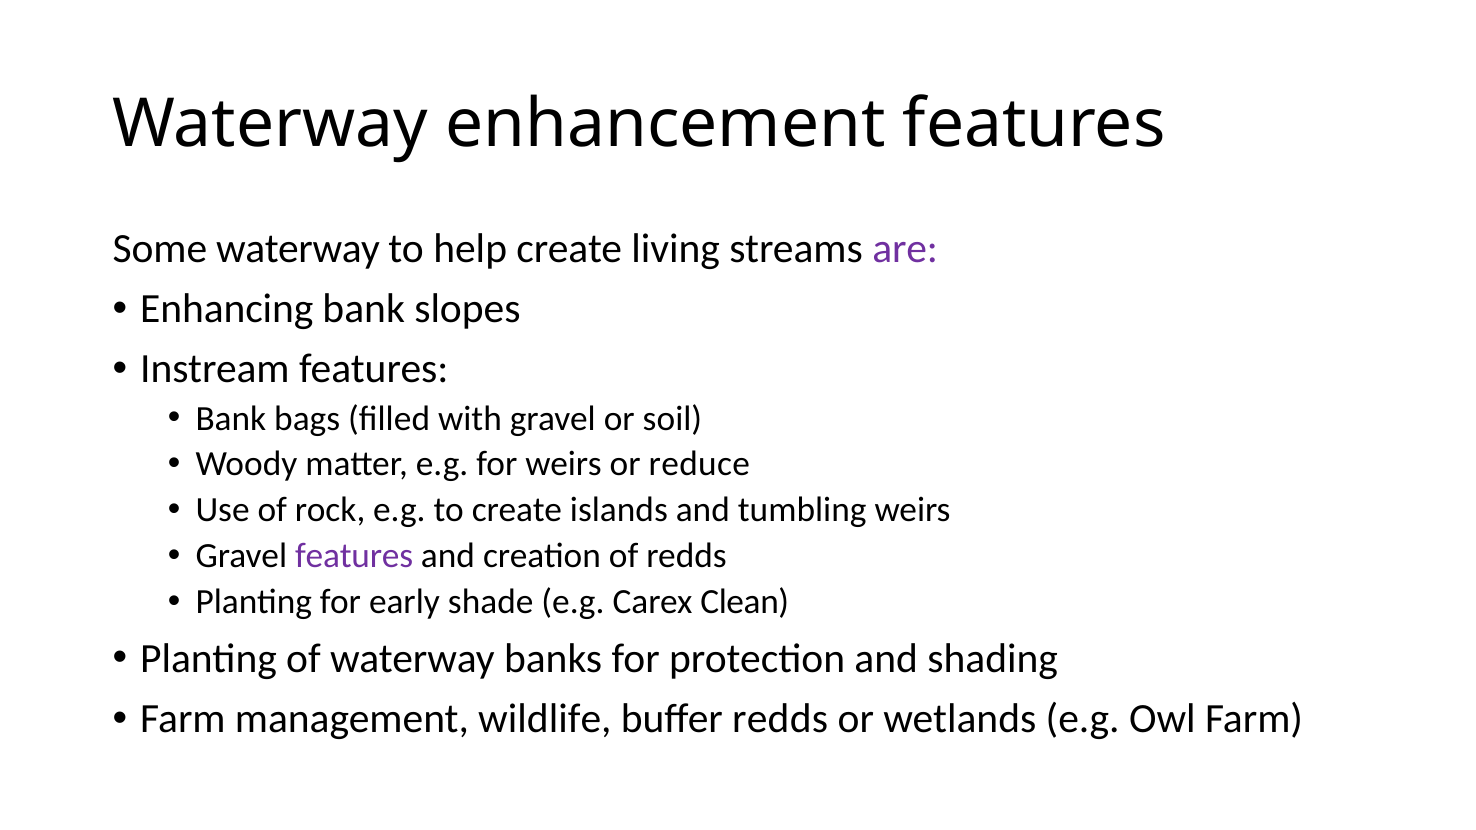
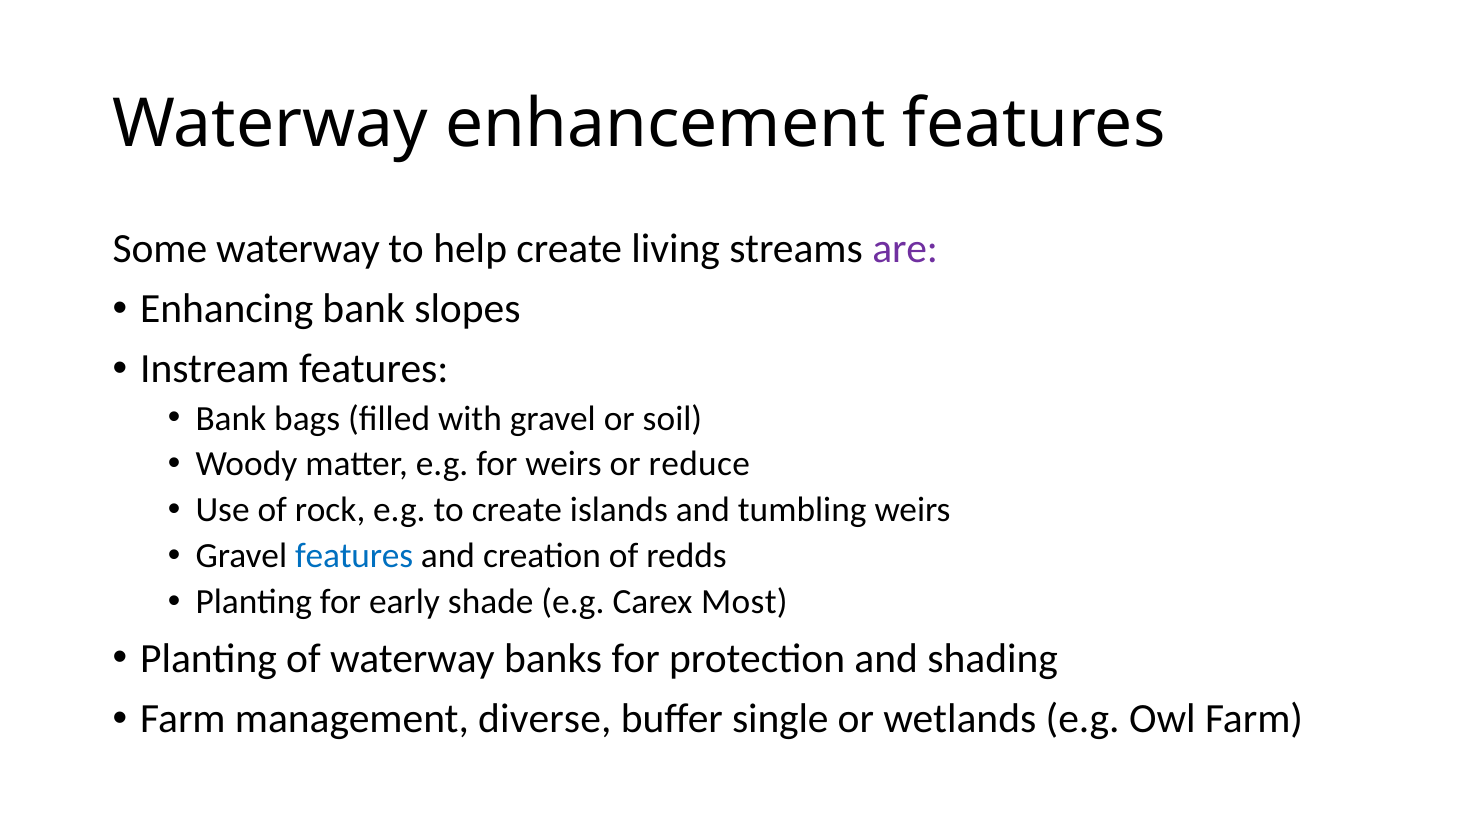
features colour: purple -> blue (354, 556)
Clean: Clean -> Most (744, 602)
wildlife: wildlife -> diverse (545, 719)
buffer redds: redds -> single (780, 719)
